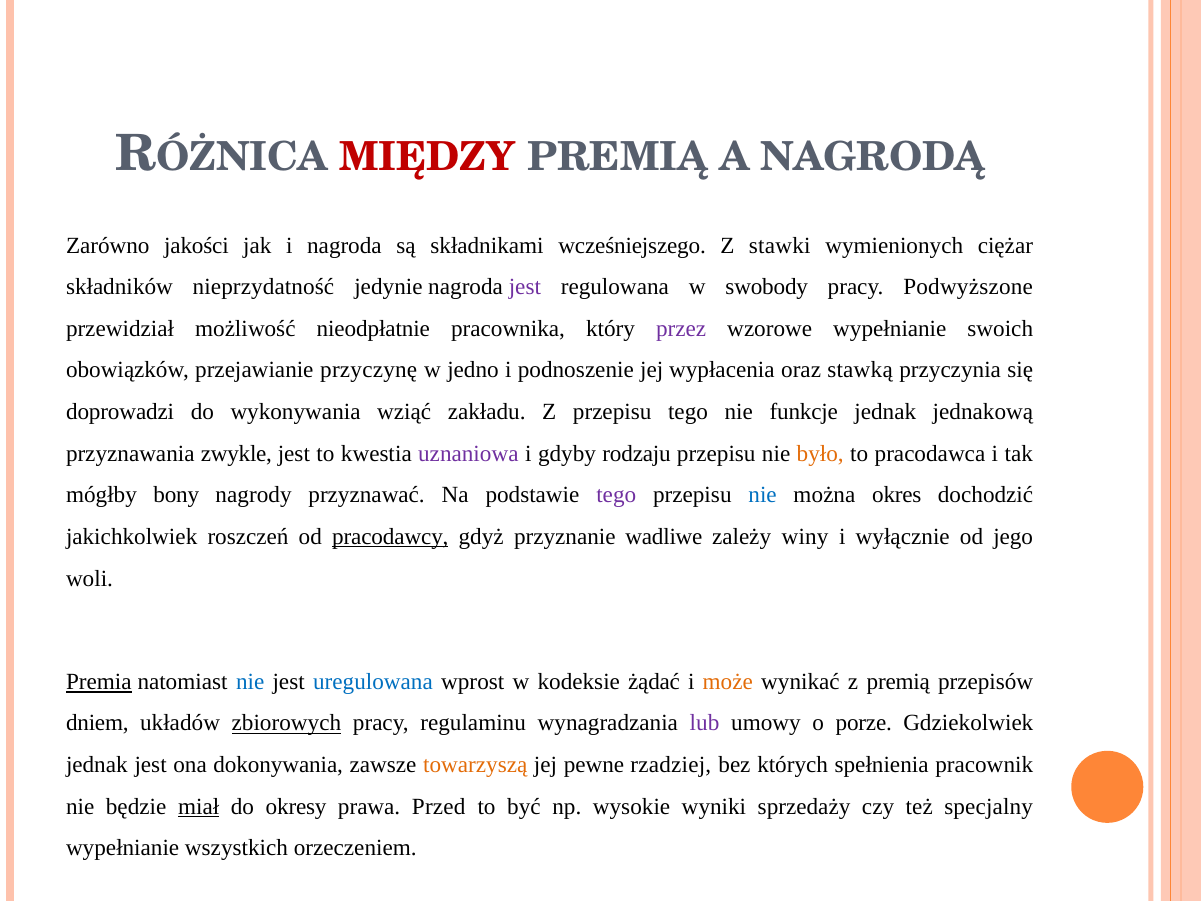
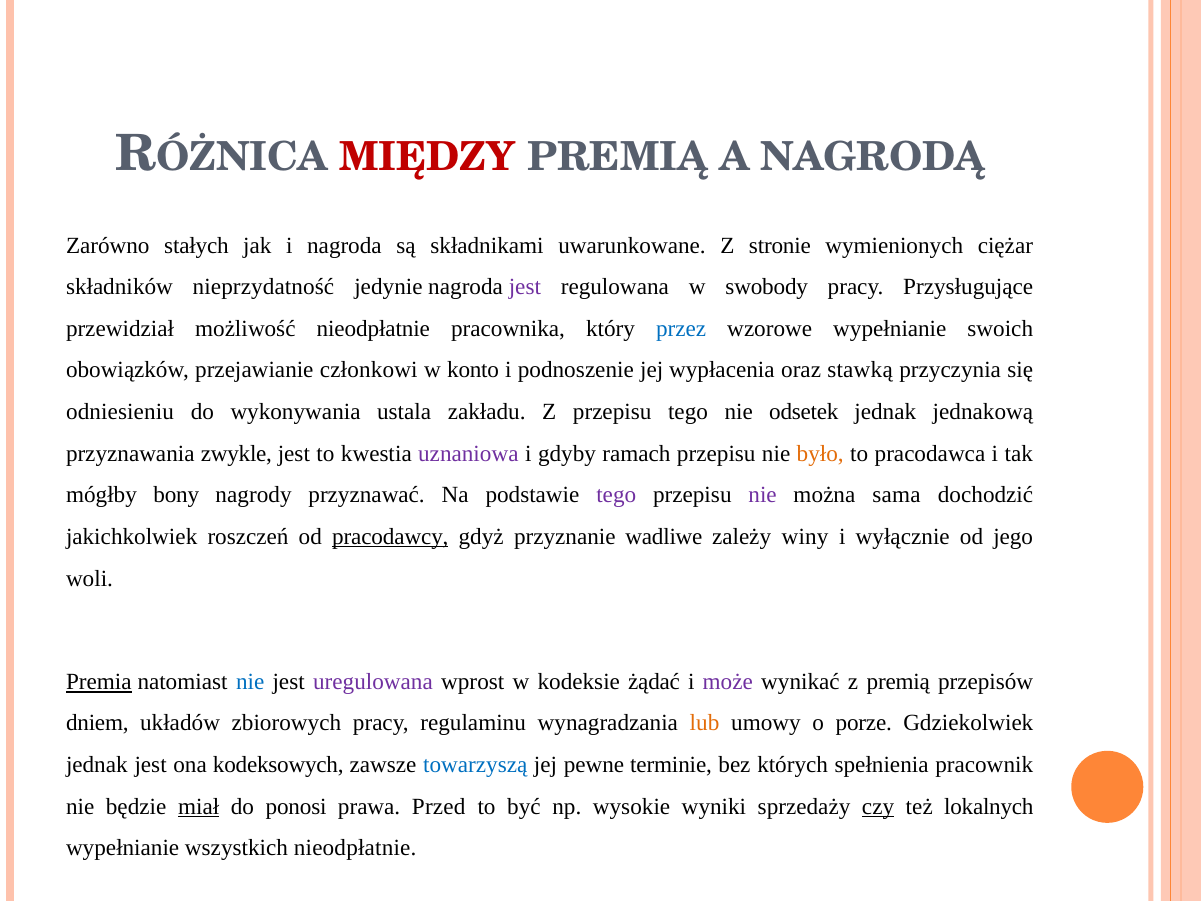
jakości: jakości -> stałych (196, 245)
wcześniejszego: wcześniejszego -> uwarunkowane (632, 245)
stawki: stawki -> stronie (780, 245)
Podwyższone: Podwyższone -> Przysługujące (968, 287)
przez colour: purple -> blue (681, 329)
przyczynę: przyczynę -> członkowi (369, 370)
jedno: jedno -> konto (473, 370)
doprowadzi: doprowadzi -> odniesieniu (120, 412)
wziąć: wziąć -> ustala (404, 412)
funkcje: funkcje -> odsetek (804, 412)
rodzaju: rodzaju -> ramach (636, 453)
nie colour: blue -> purple (763, 495)
okres: okres -> sama (897, 495)
uregulowana colour: blue -> purple (373, 682)
może colour: orange -> purple (728, 682)
zbiorowych underline: present -> none (286, 723)
lub colour: purple -> orange (704, 723)
dokonywania: dokonywania -> kodeksowych (278, 765)
towarzyszą colour: orange -> blue (475, 765)
rzadziej: rzadziej -> terminie (671, 765)
okresy: okresy -> ponosi (296, 806)
czy underline: none -> present (878, 806)
specjalny: specjalny -> lokalnych (989, 806)
wszystkich orzeczeniem: orzeczeniem -> nieodpłatnie (355, 848)
